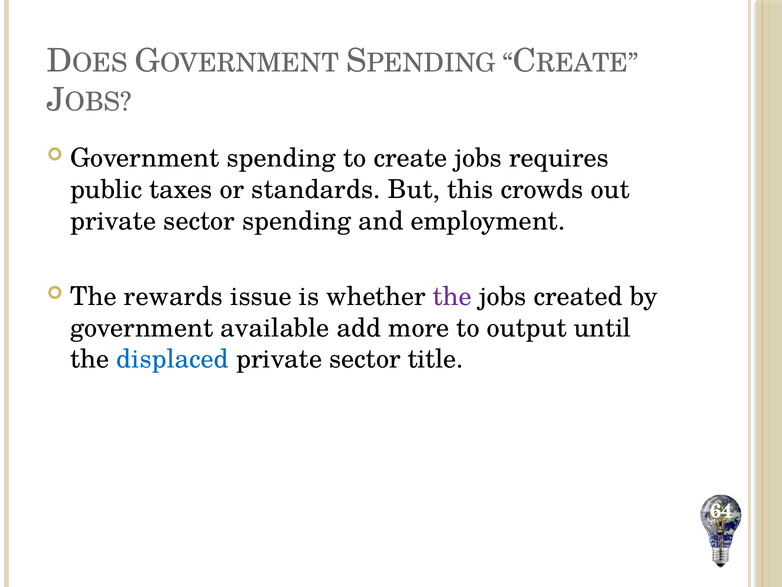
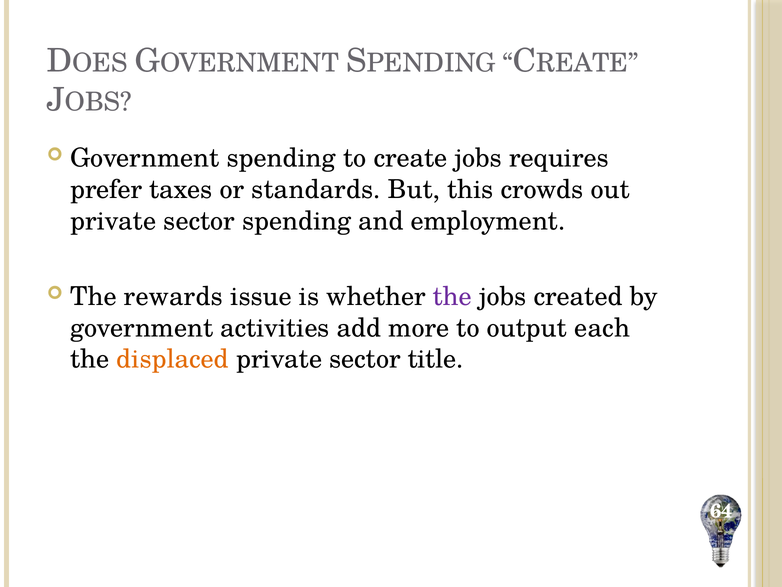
public: public -> prefer (106, 189)
available: available -> activities (275, 328)
until: until -> each (602, 328)
displaced colour: blue -> orange (173, 359)
